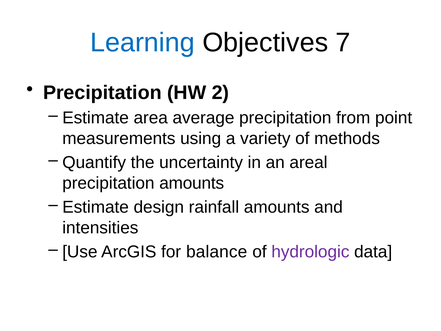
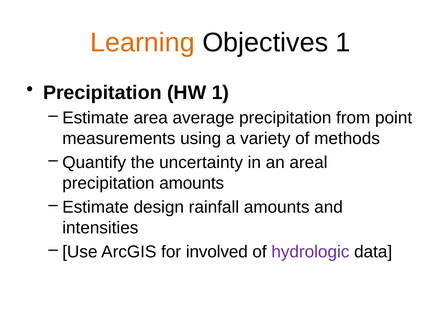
Learning colour: blue -> orange (142, 43)
Objectives 7: 7 -> 1 (343, 43)
HW 2: 2 -> 1 (220, 93)
balance: balance -> involved (217, 252)
